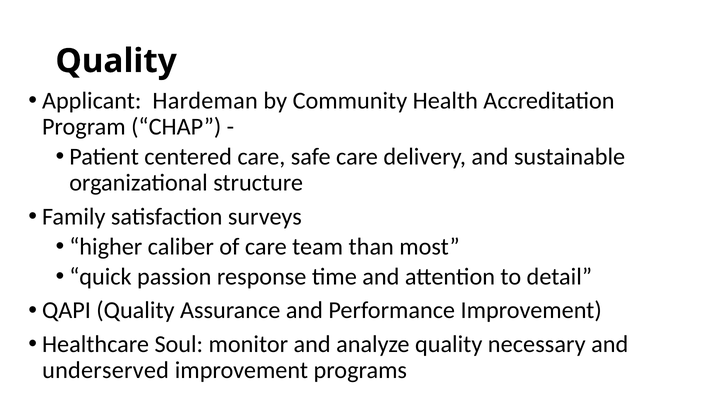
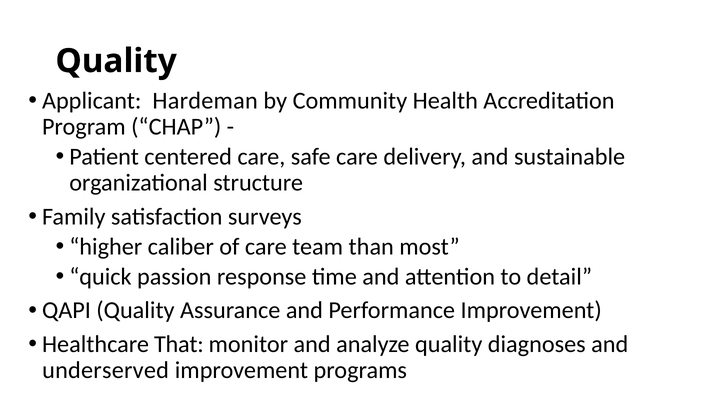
Soul: Soul -> That (179, 344)
necessary: necessary -> diagnoses (537, 344)
